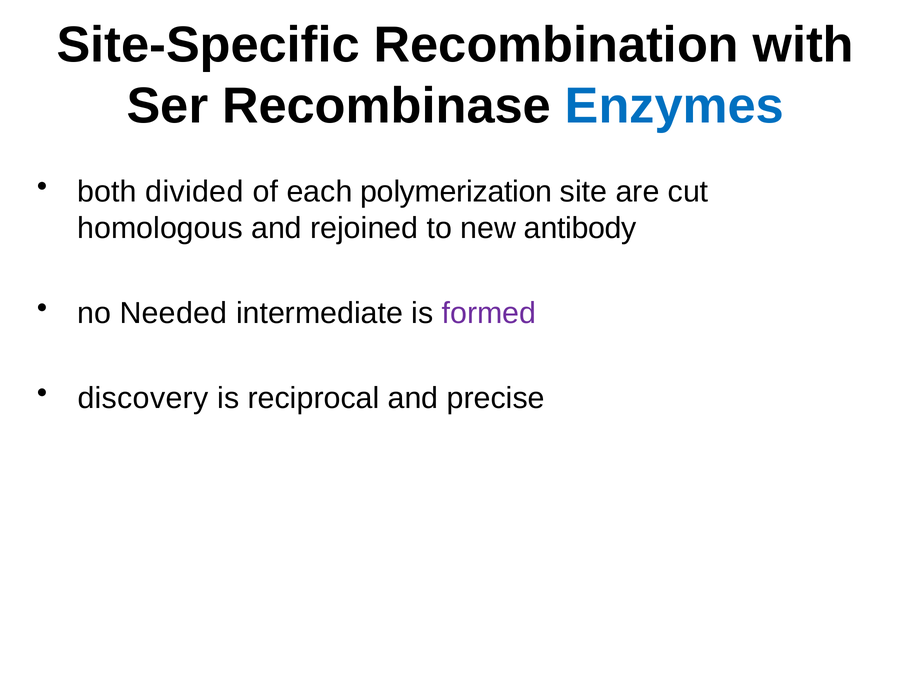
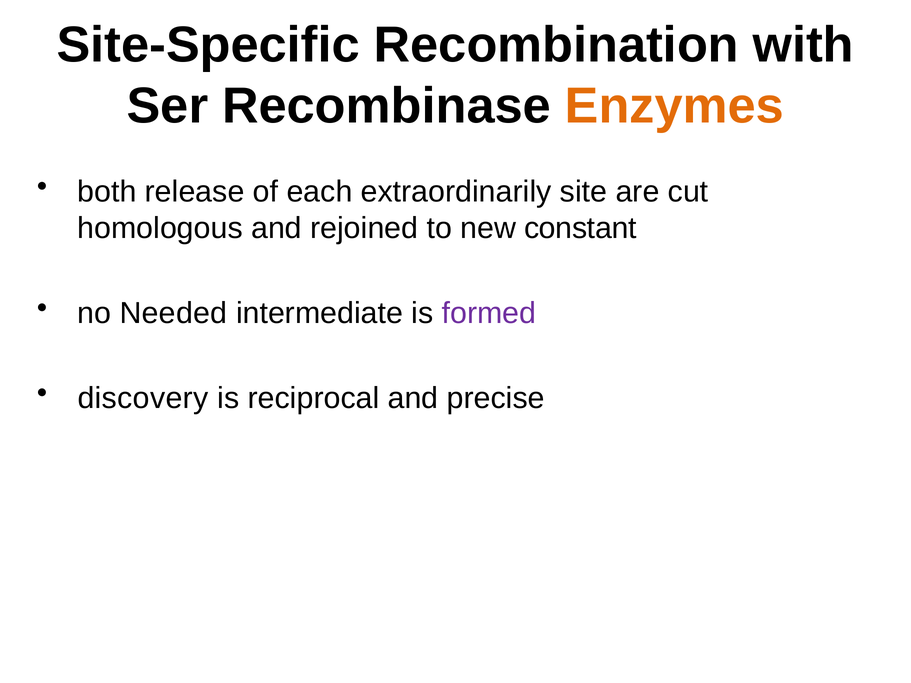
Enzymes colour: blue -> orange (674, 106)
divided: divided -> release (195, 192)
polymerization: polymerization -> extraordinarily (456, 192)
antibody: antibody -> constant (580, 228)
